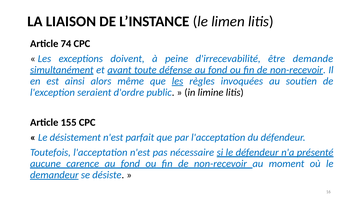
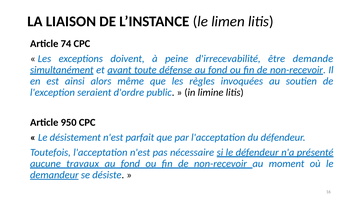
les underline: present -> none (178, 81)
155: 155 -> 950 (69, 123)
carence: carence -> travaux (83, 164)
